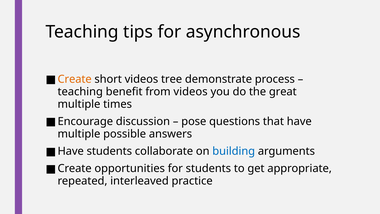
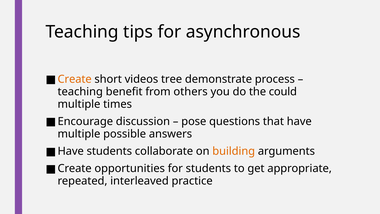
from videos: videos -> others (191, 92)
great: great -> could (283, 92)
building colour: blue -> orange (234, 151)
